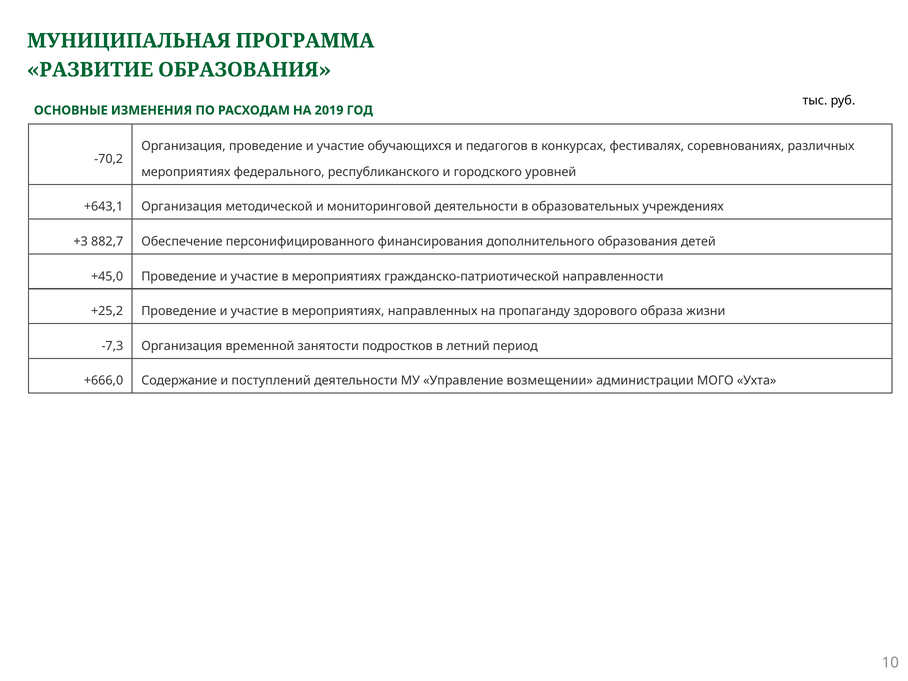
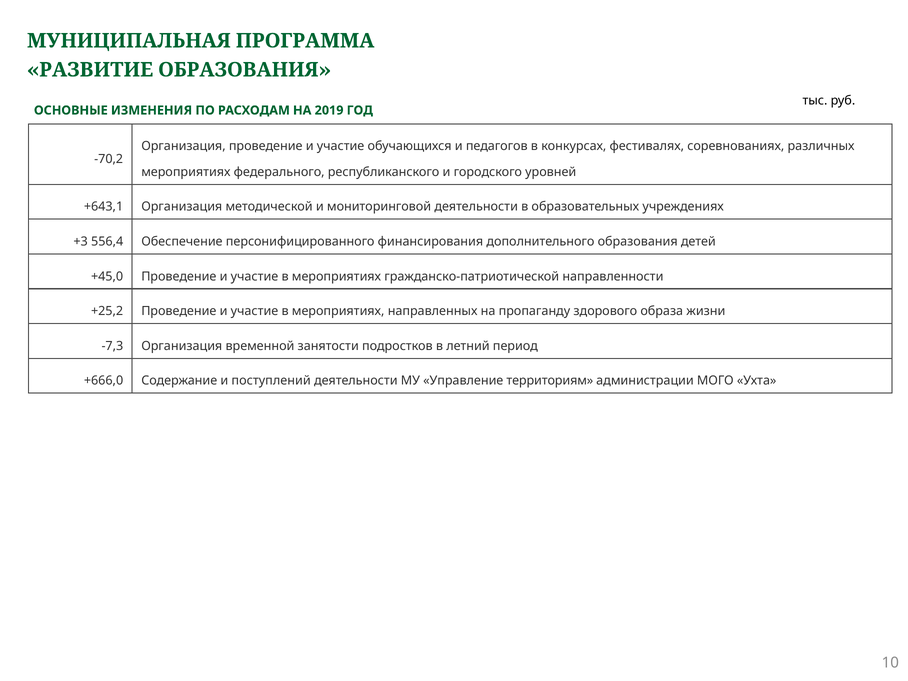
882,7: 882,7 -> 556,4 (107, 242)
возмещении: возмещении -> территориям (550, 381)
